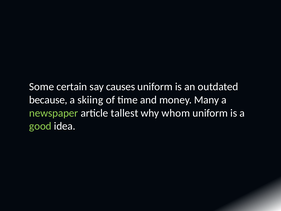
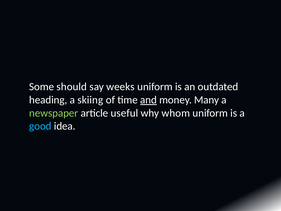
certain: certain -> should (72, 87)
causes: causes -> weeks (120, 87)
because: because -> heading (48, 100)
and underline: none -> present (148, 100)
tallest: tallest -> useful (124, 113)
good colour: light green -> light blue (40, 126)
